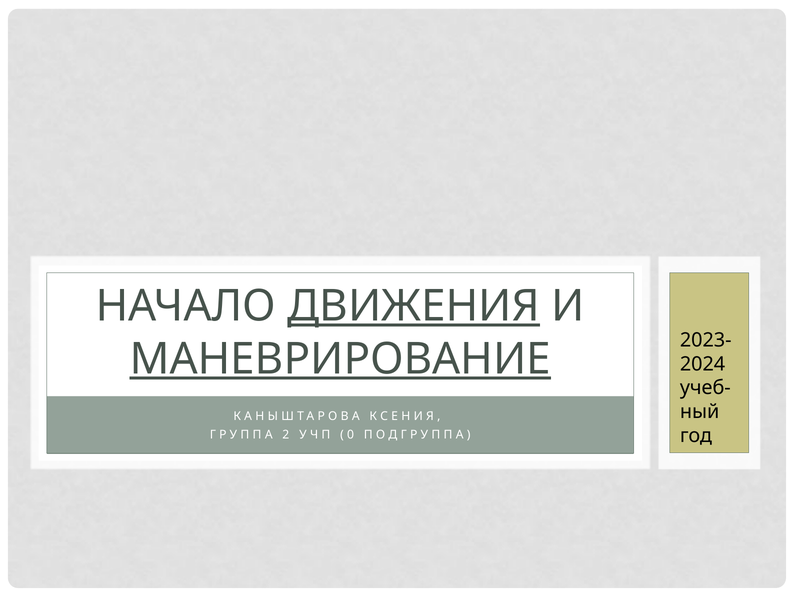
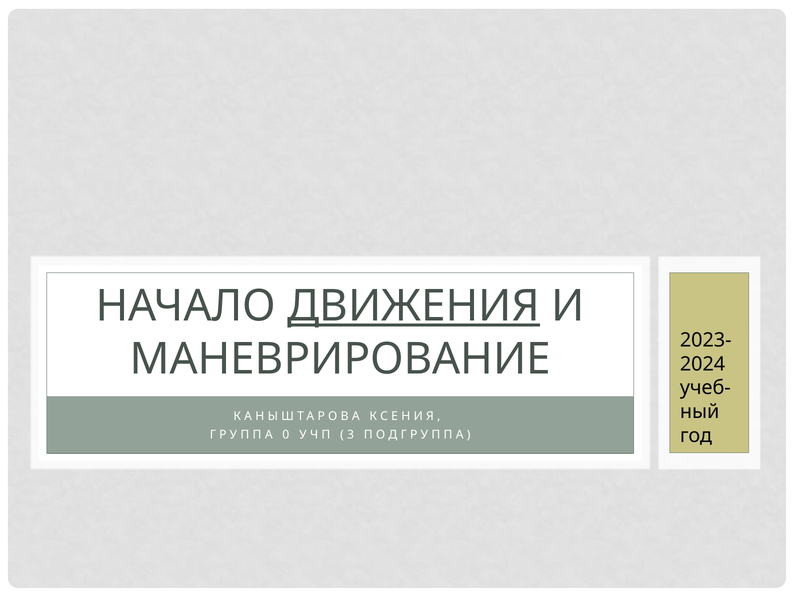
МАНЕВРИРОВАНИЕ underline: present -> none (340, 359)
2: 2 -> 0 (286, 434)
0: 0 -> 3 (350, 434)
